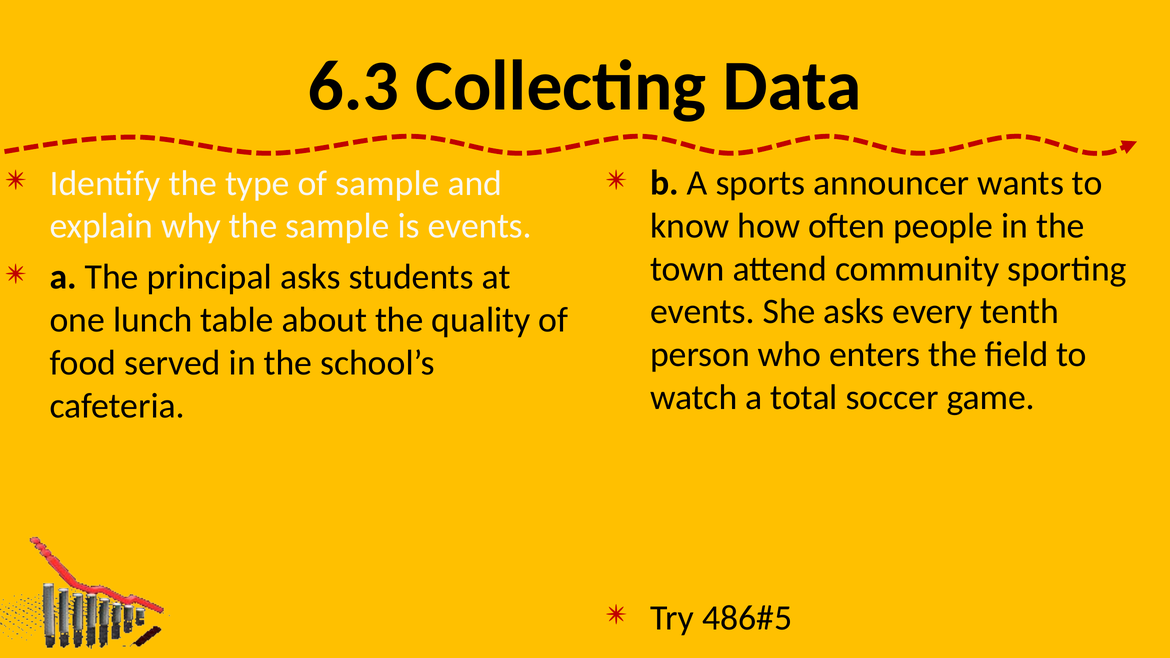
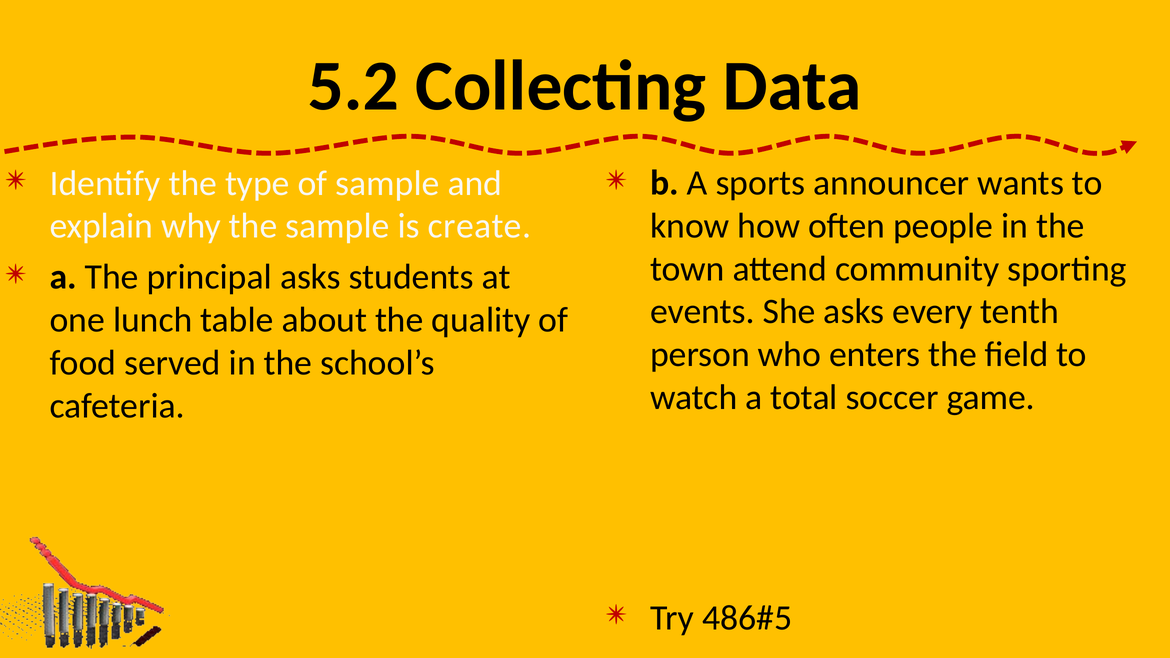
6.3: 6.3 -> 5.2 (353, 86)
is events: events -> create (479, 226)
